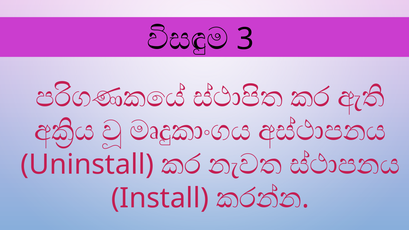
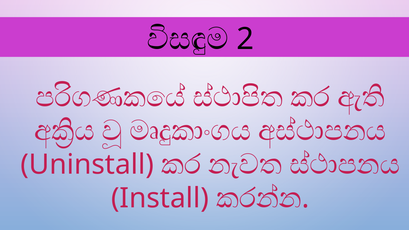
3: 3 -> 2 (245, 39)
